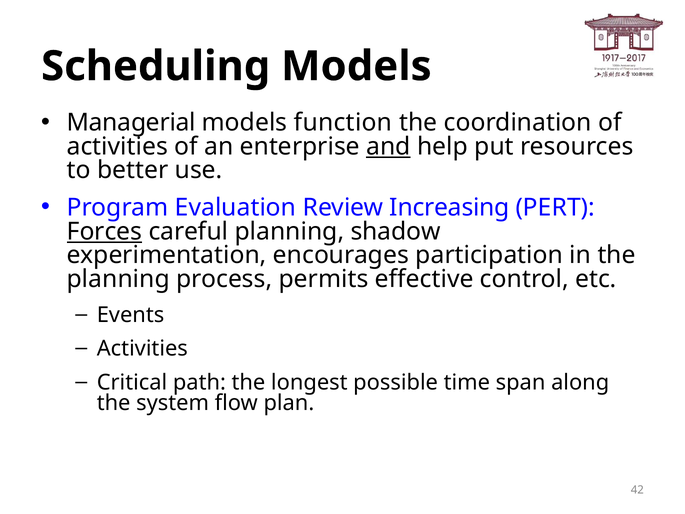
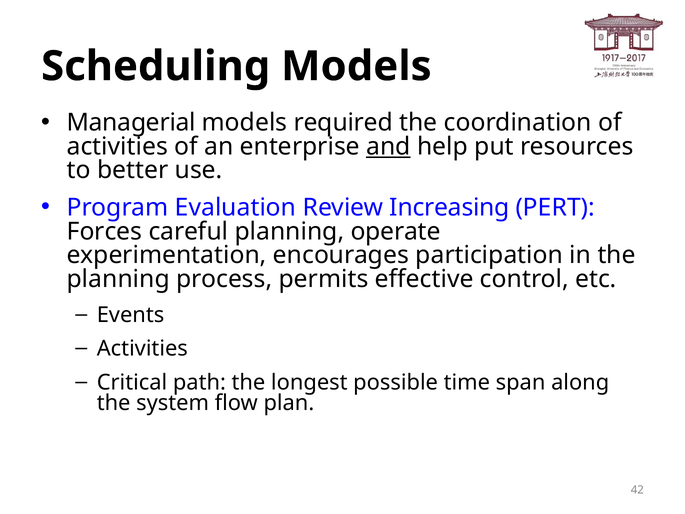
function: function -> required (343, 123)
Forces underline: present -> none (104, 231)
shadow: shadow -> operate (396, 231)
